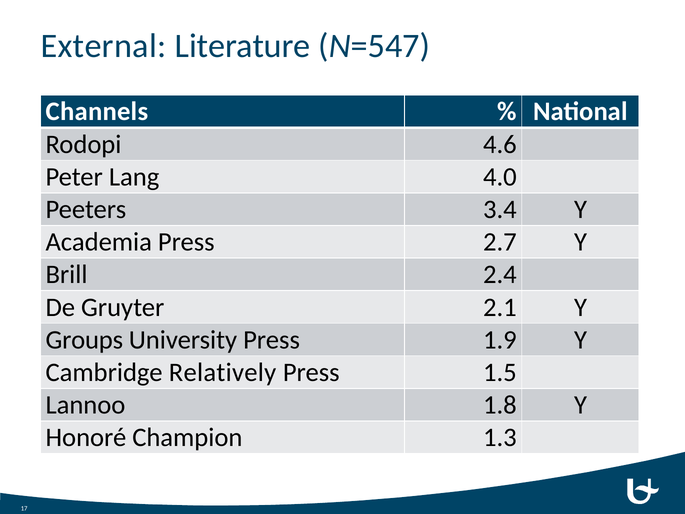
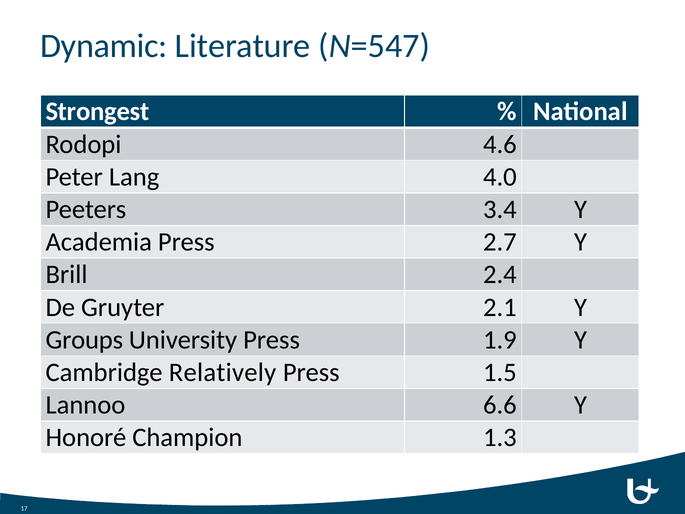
External: External -> Dynamic (104, 46)
Channels: Channels -> Strongest (97, 112)
1.8: 1.8 -> 6.6 (500, 405)
